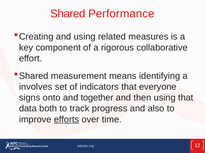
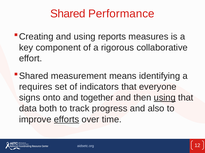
related: related -> reports (112, 37)
involves: involves -> requires (36, 87)
using underline: none -> present (165, 98)
